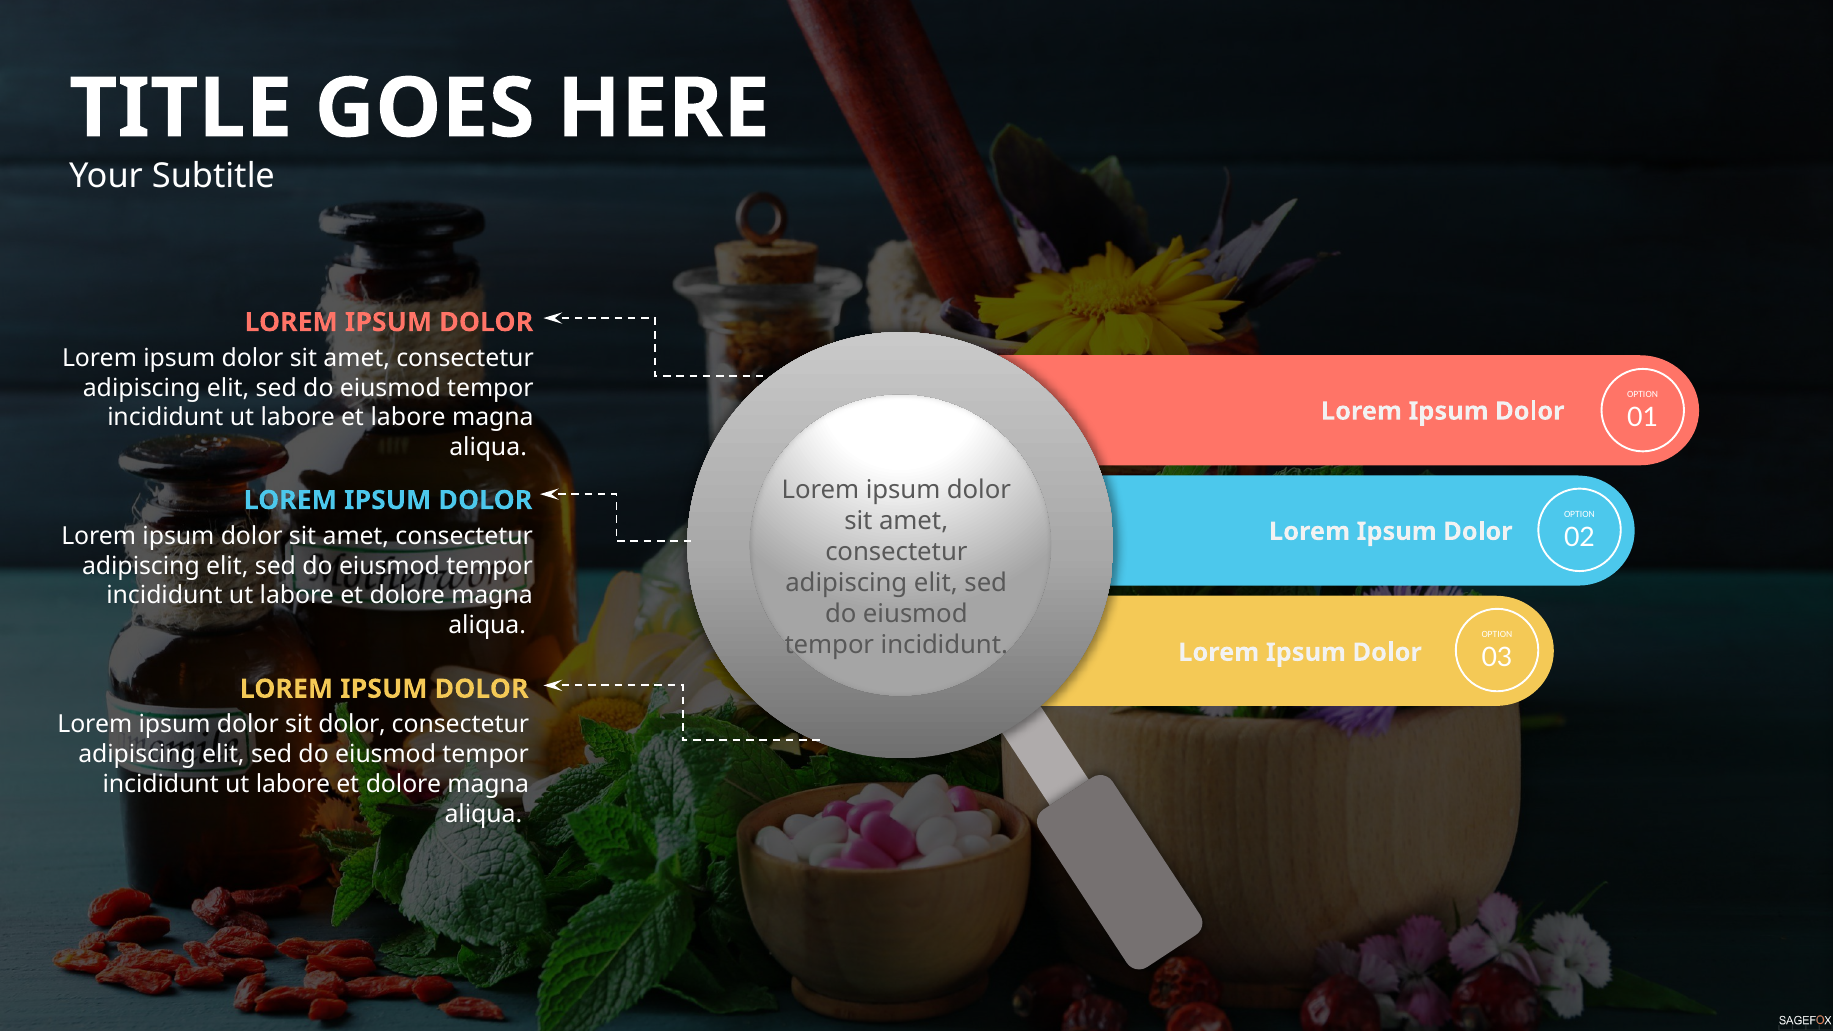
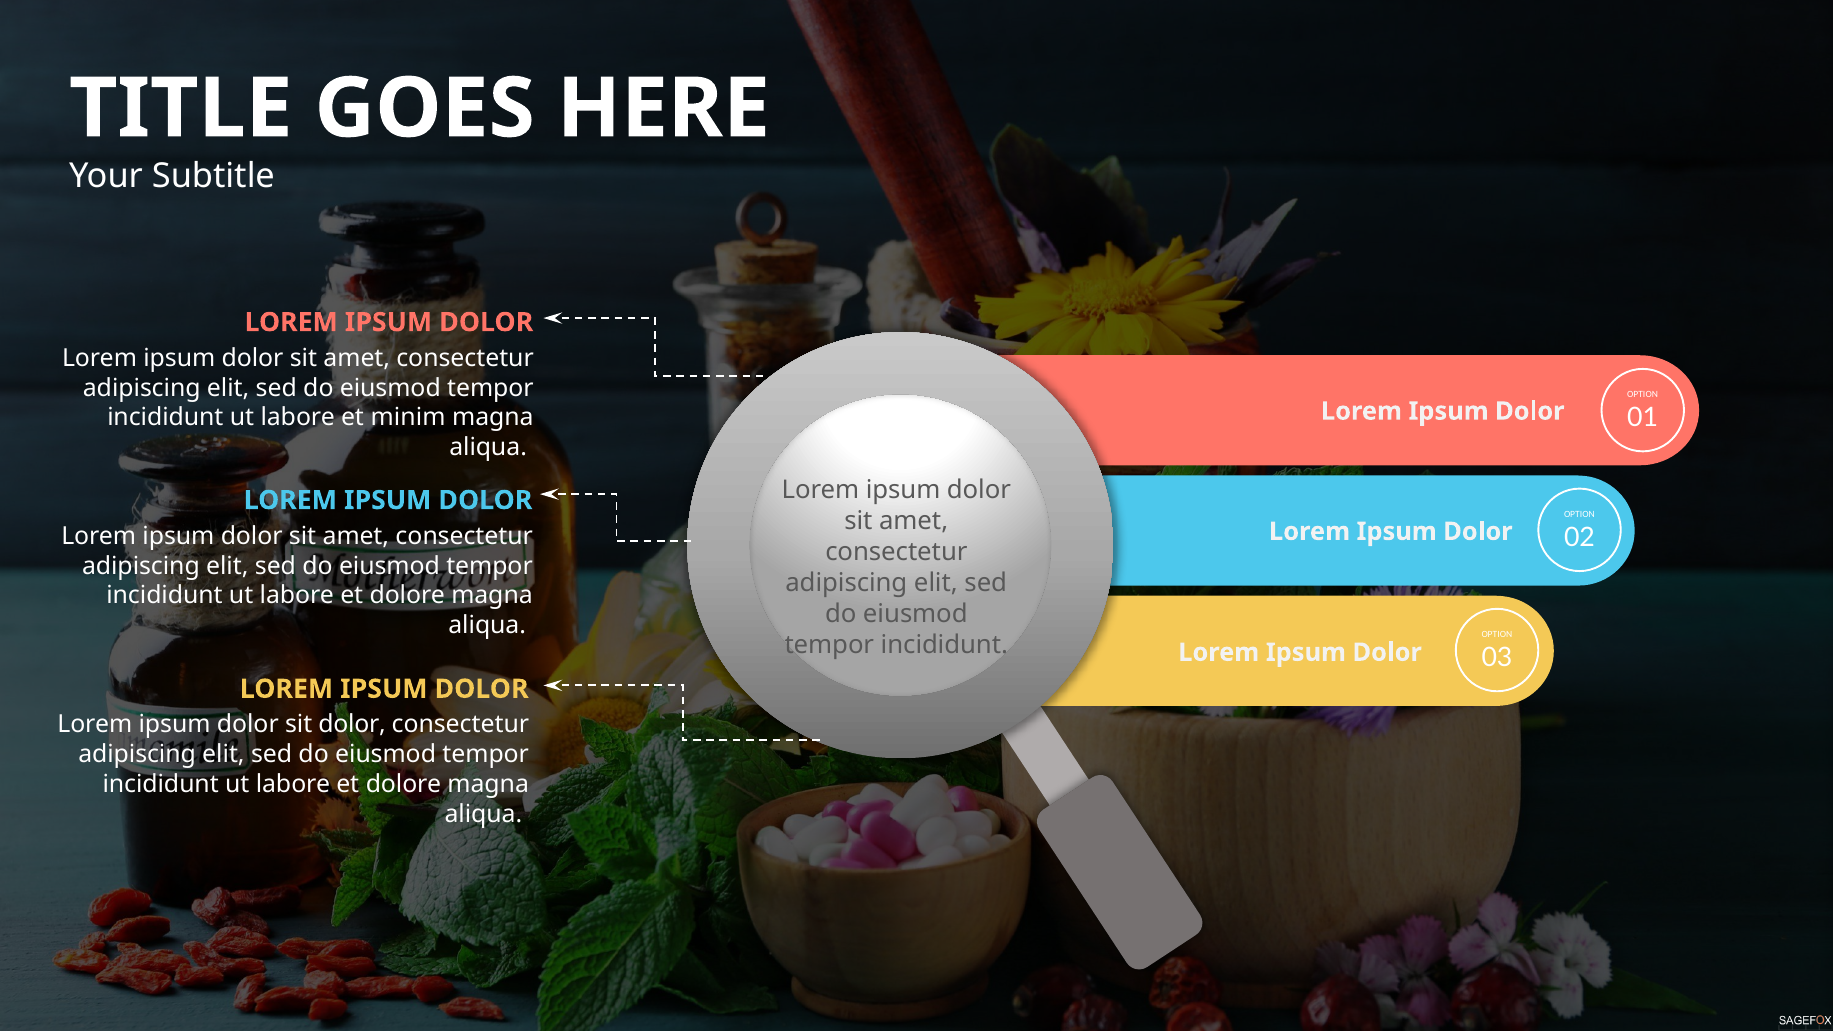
et labore: labore -> minim (408, 418)
